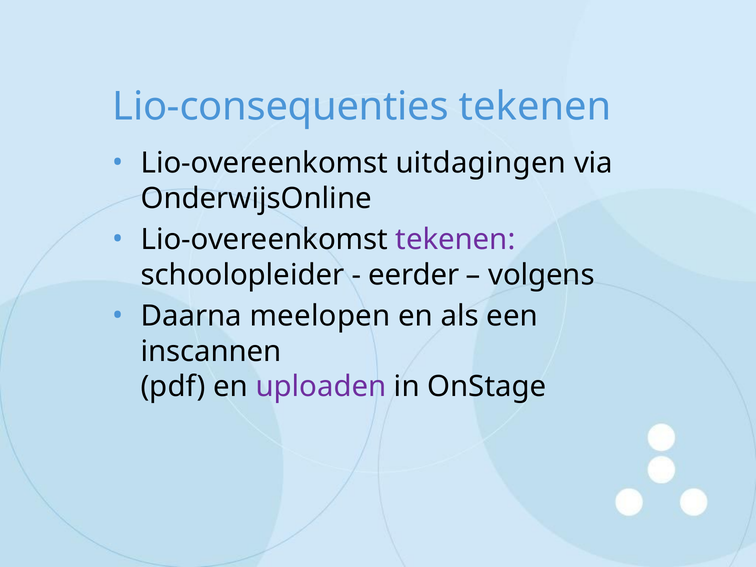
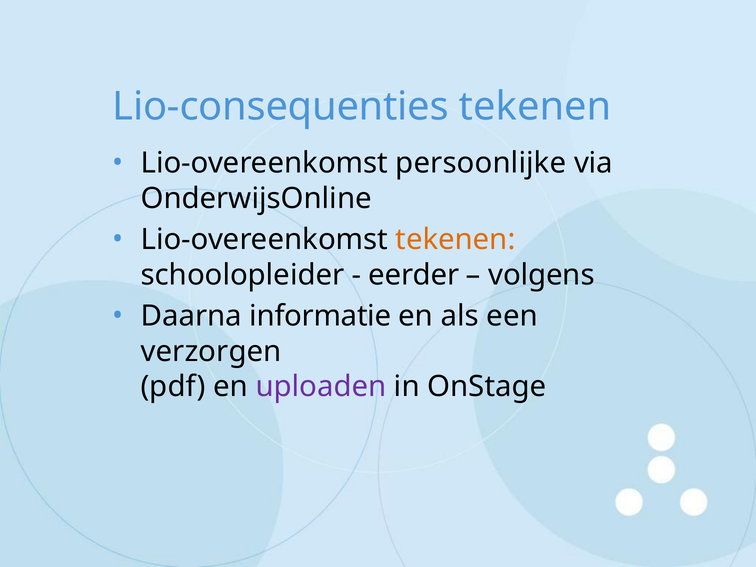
uitdagingen: uitdagingen -> persoonlijke (481, 163)
tekenen colour: purple -> orange (455, 240)
meelopen: meelopen -> informatie (320, 316)
inscannen: inscannen -> verzorgen (211, 351)
